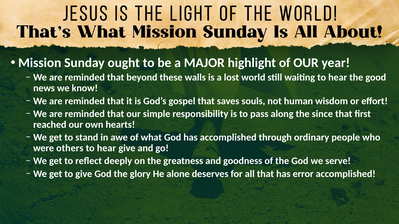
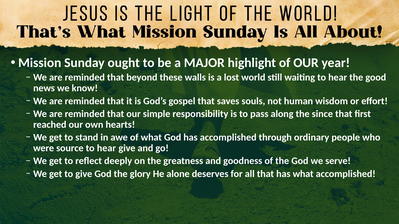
others: others -> source (70, 148)
has error: error -> what (303, 174)
